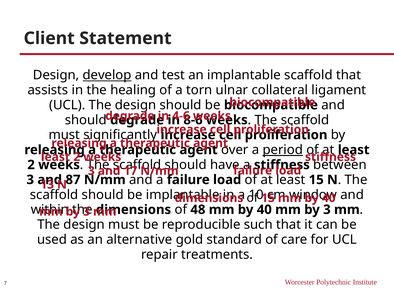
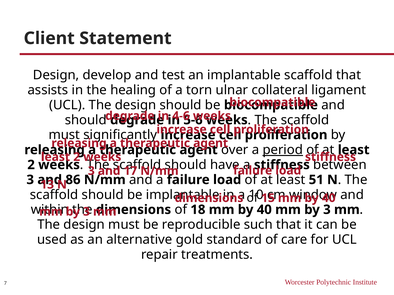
develop underline: present -> none (107, 75)
8-6: 8-6 -> 5-6 (193, 120)
87: 87 -> 86 (73, 180)
15: 15 -> 51 (316, 180)
48: 48 -> 18 (198, 210)
